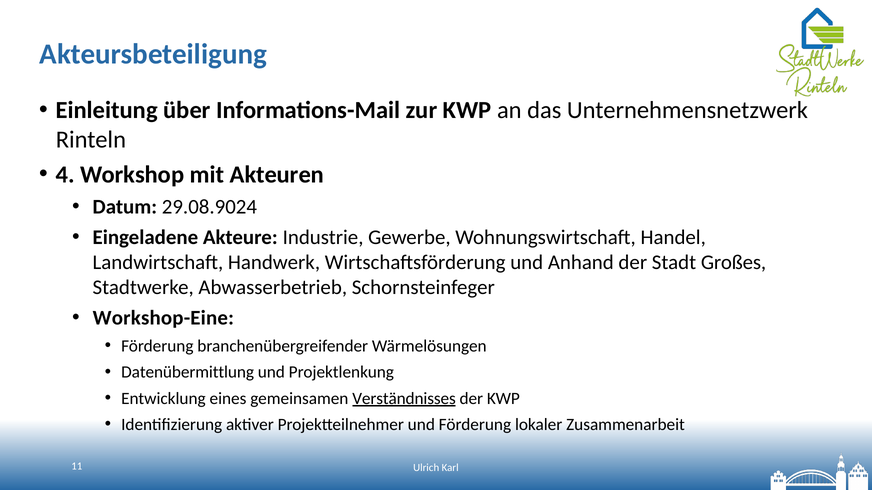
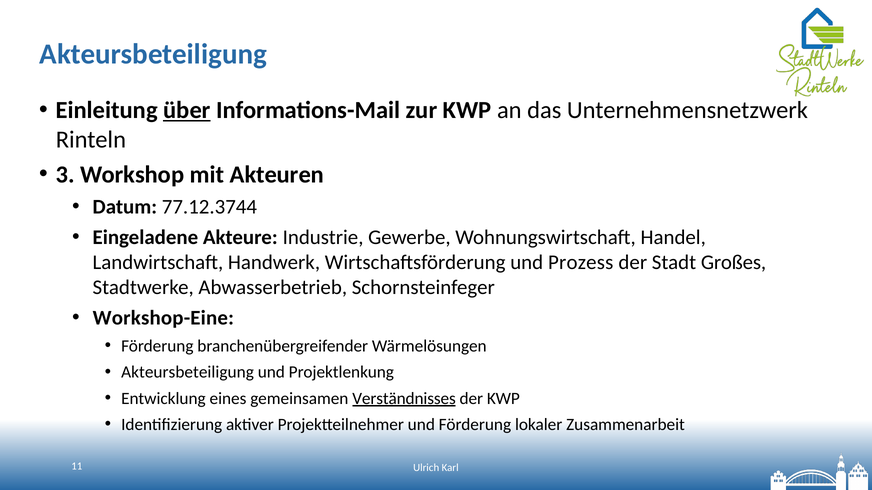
über underline: none -> present (187, 110)
4: 4 -> 3 (65, 175)
29.08.9024: 29.08.9024 -> 77.12.3744 (209, 207)
Anhand: Anhand -> Prozess (581, 263)
Datenübermittlung: Datenübermittlung -> Akteursbeteiligung (188, 373)
